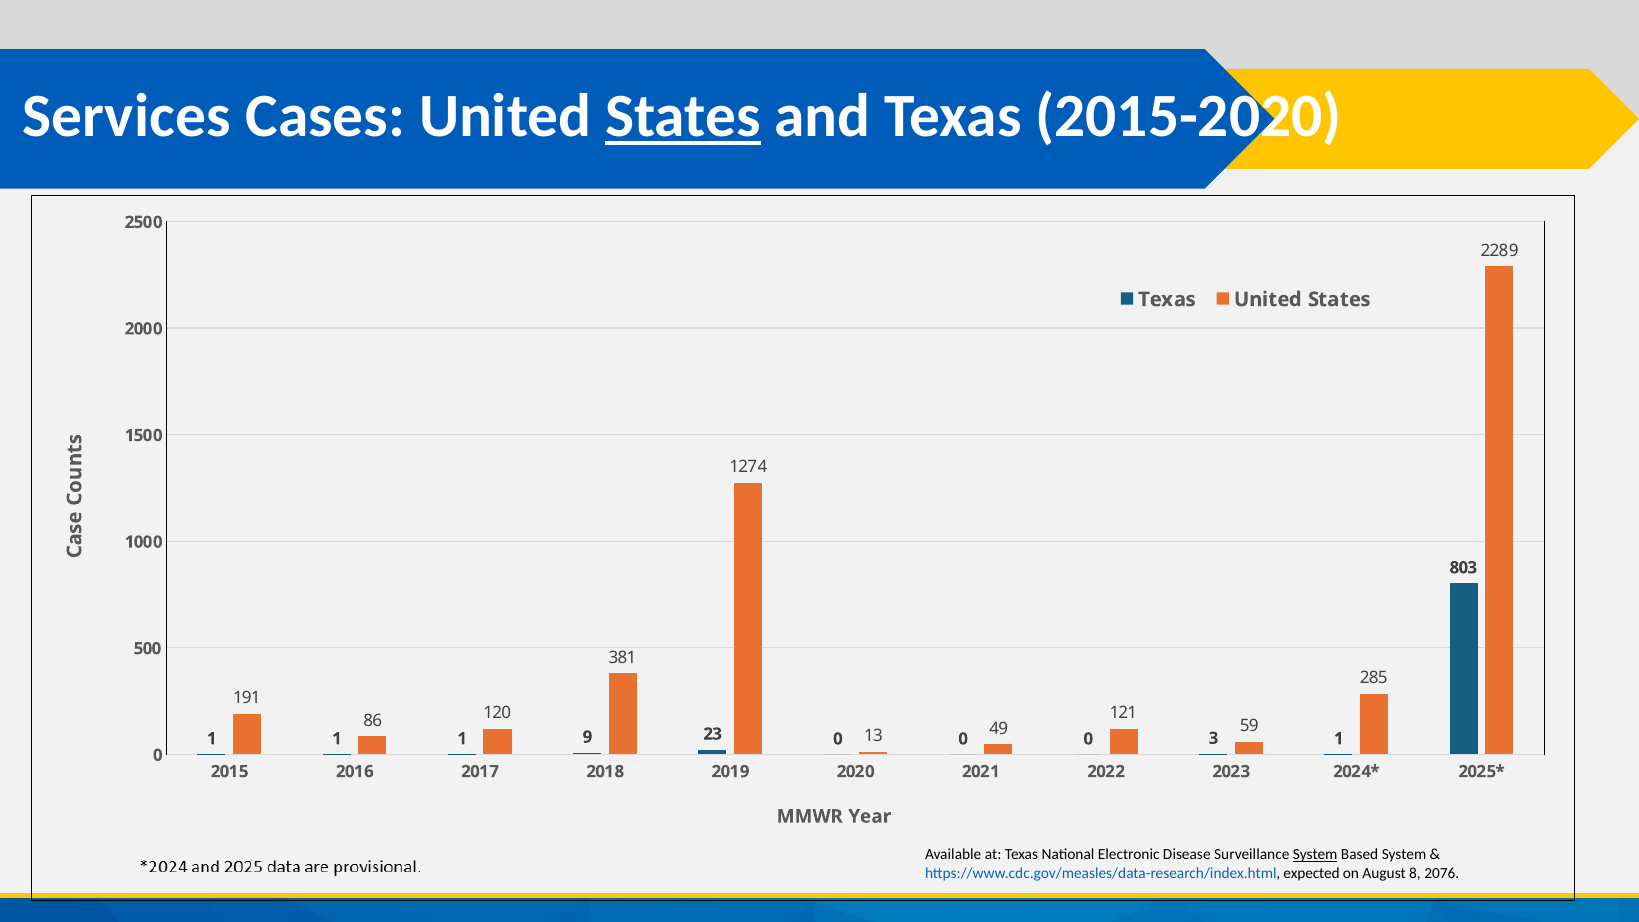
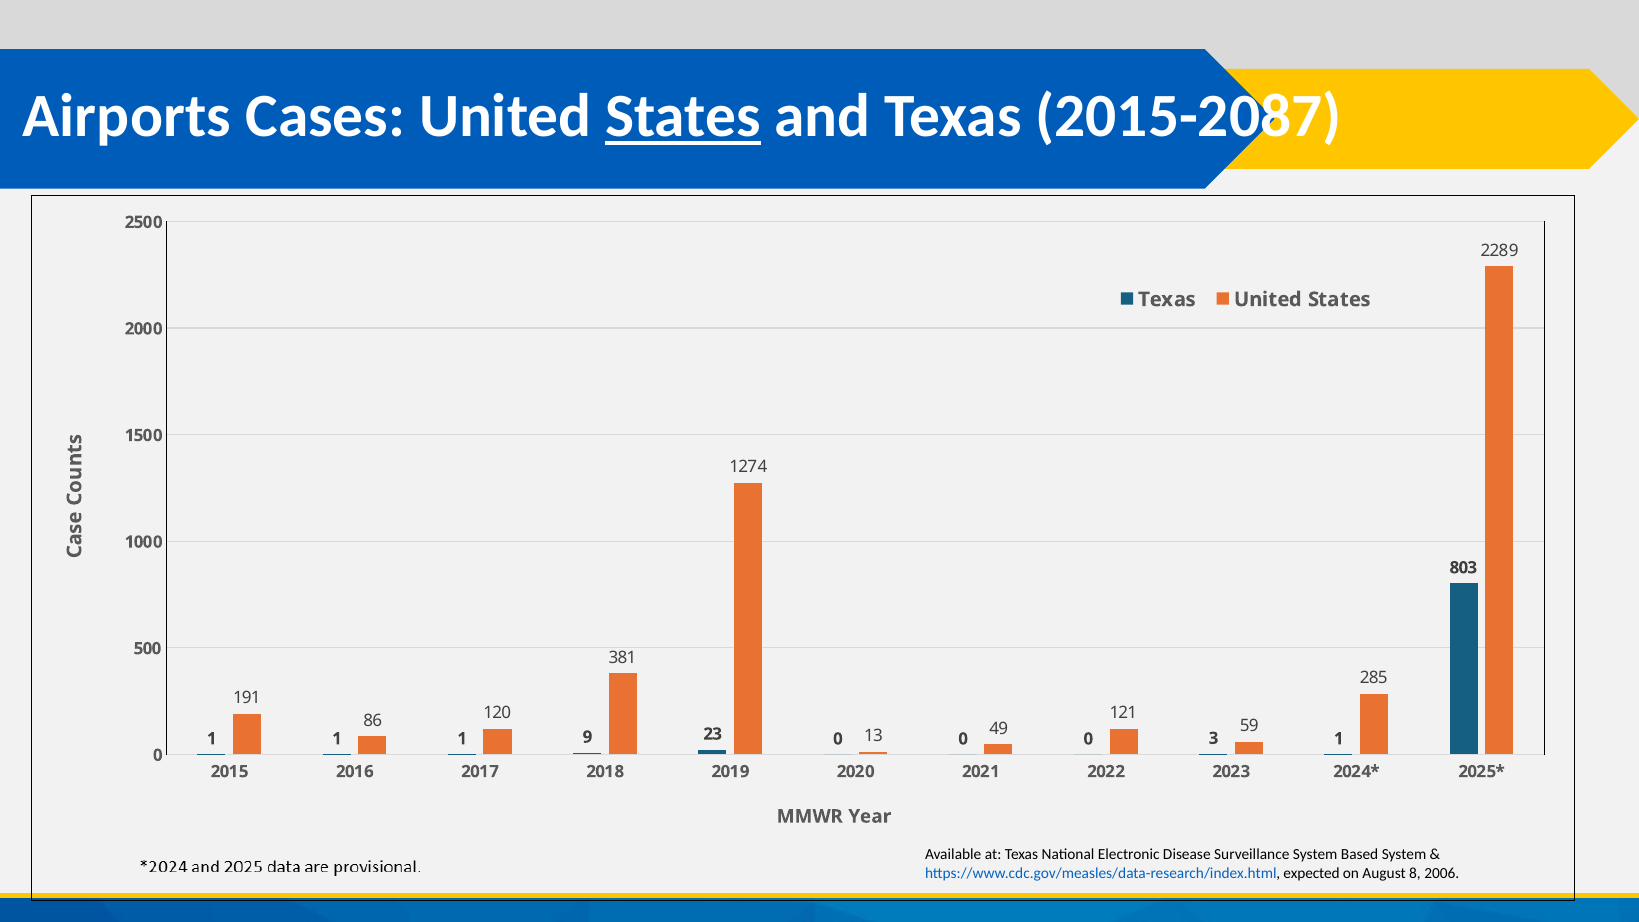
Services: Services -> Airports (127, 116)
2015-2020: 2015-2020 -> 2015-2087 (1189, 116)
System underline: present -> none (1315, 854)
2076: 2076 -> 2006 (1442, 873)
